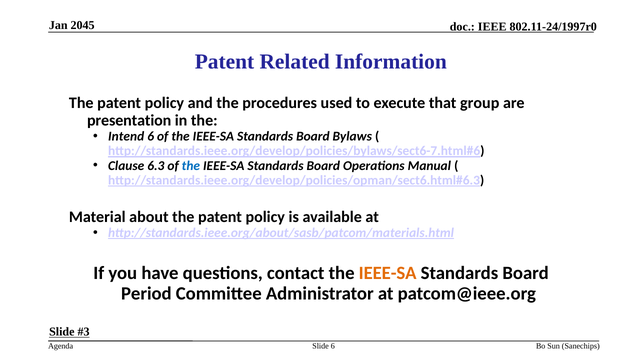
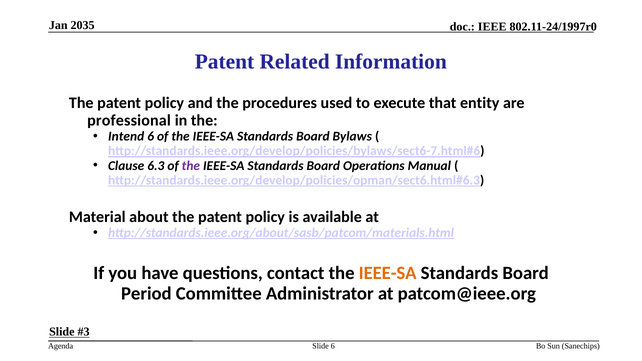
2045: 2045 -> 2035 (83, 26)
group: group -> entity (480, 103)
presentation: presentation -> professional (129, 121)
the colour: blue -> purple (191, 166)
